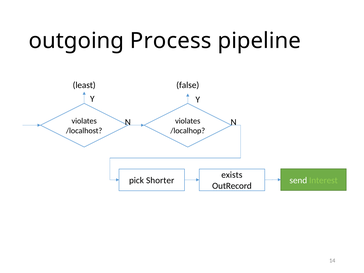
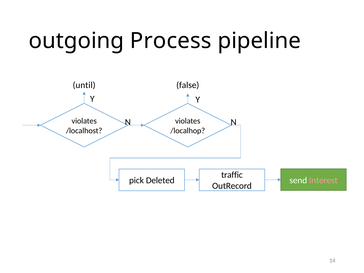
least: least -> until (84, 85)
exists: exists -> traffic (232, 175)
Shorter: Shorter -> Deleted (160, 180)
Interest colour: light green -> pink (323, 180)
